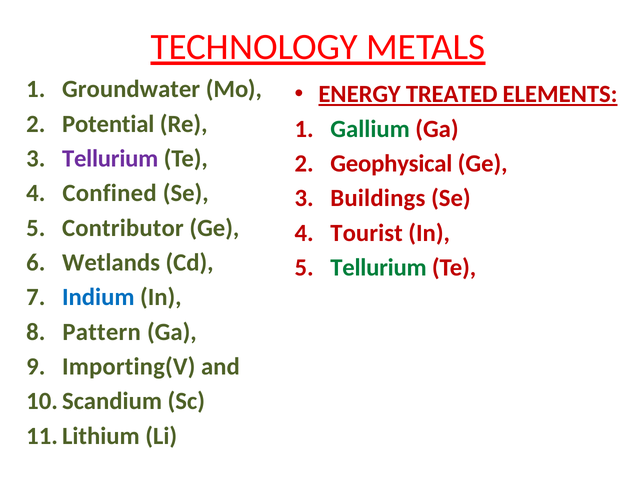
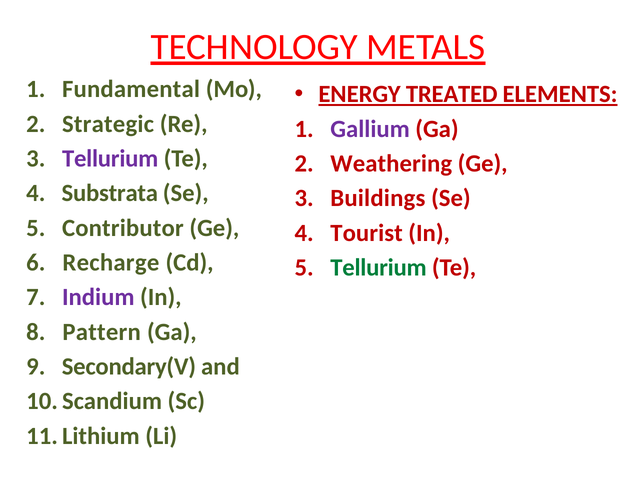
Groundwater: Groundwater -> Fundamental (131, 89)
Potential: Potential -> Strategic (108, 124)
Gallium colour: green -> purple (370, 129)
Geophysical: Geophysical -> Weathering (391, 164)
Confined: Confined -> Substrata (110, 193)
Wetlands: Wetlands -> Recharge (111, 263)
Indium colour: blue -> purple (98, 297)
Importing(V: Importing(V -> Secondary(V (129, 367)
